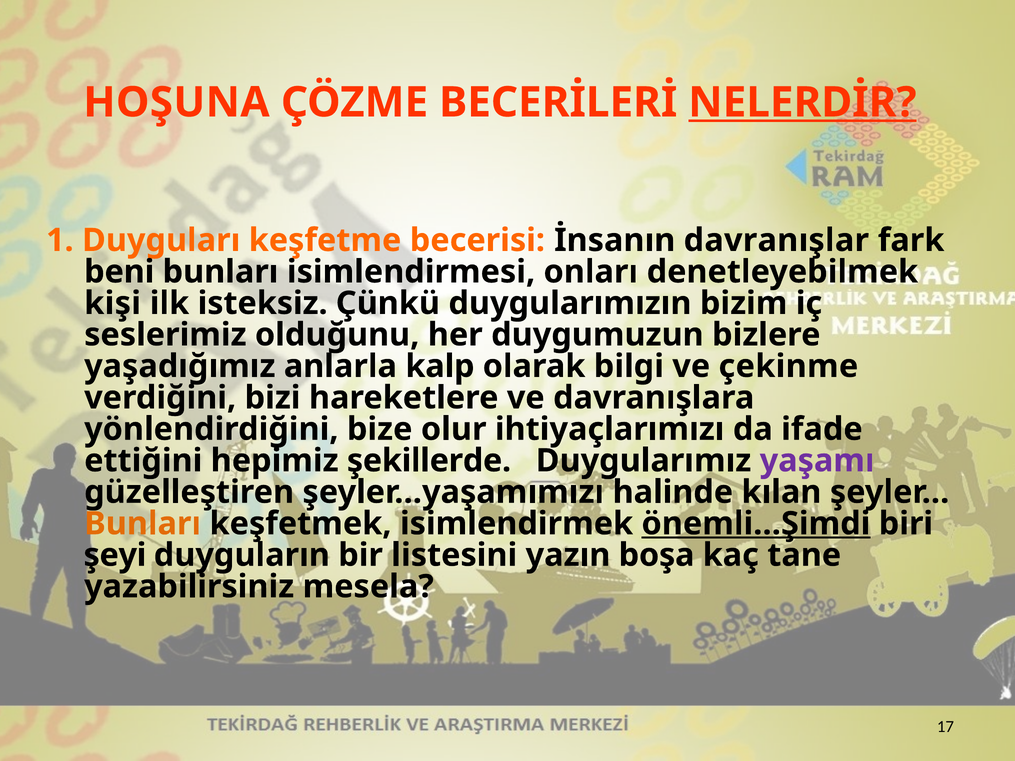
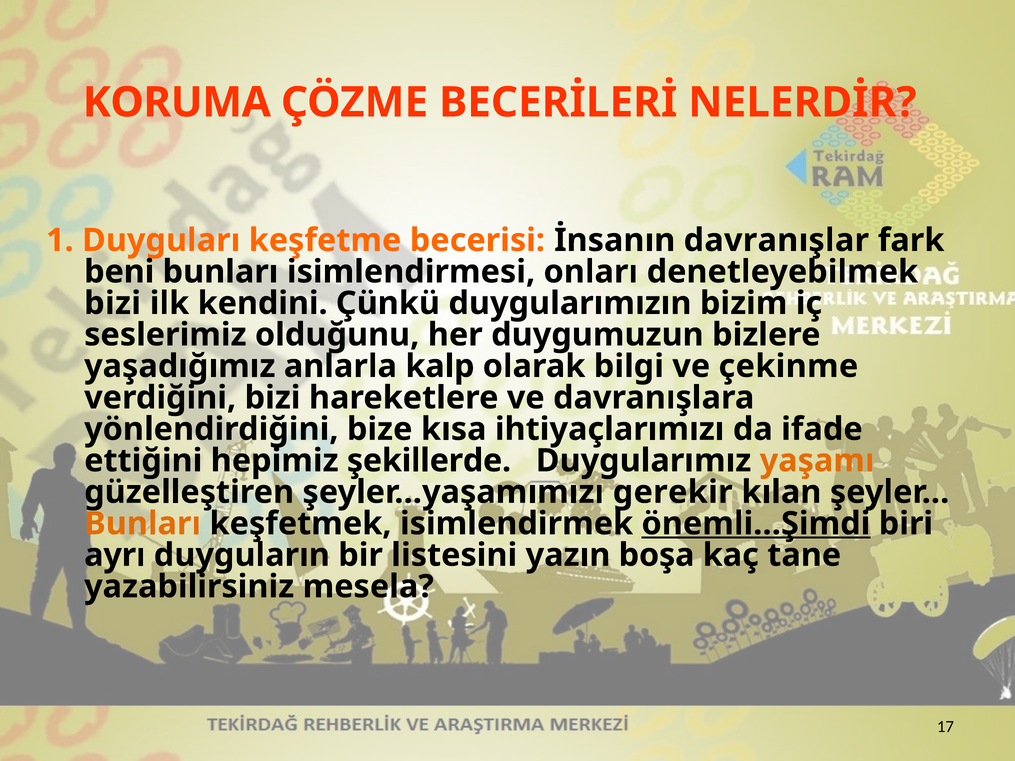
HOŞUNA: HOŞUNA -> KORUMA (177, 102)
NELERDİR underline: present -> none (802, 102)
kişi: kişi -> bizi (113, 303)
isteksiz: isteksiz -> kendini (263, 303)
olur: olur -> kısa (454, 429)
yaşamı colour: purple -> orange (817, 461)
halinde: halinde -> gerekir (673, 492)
şeyi: şeyi -> ayrı (115, 555)
